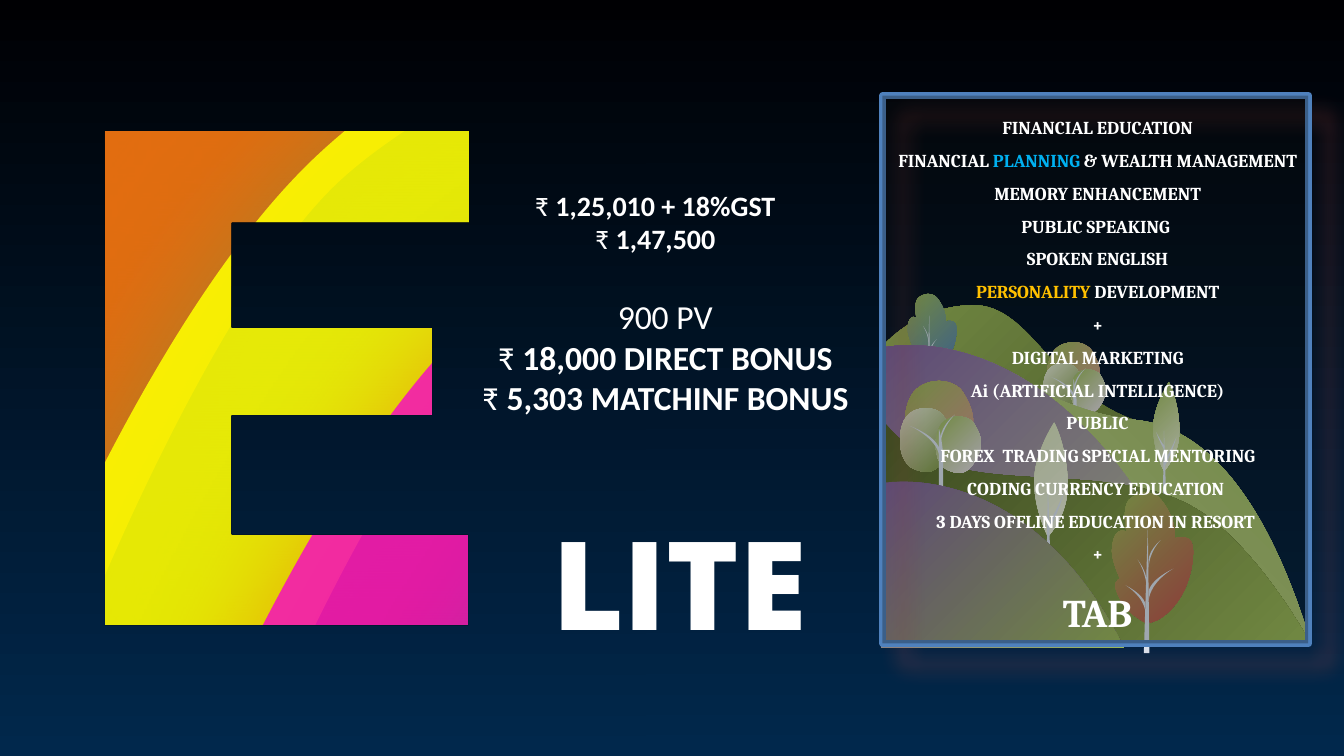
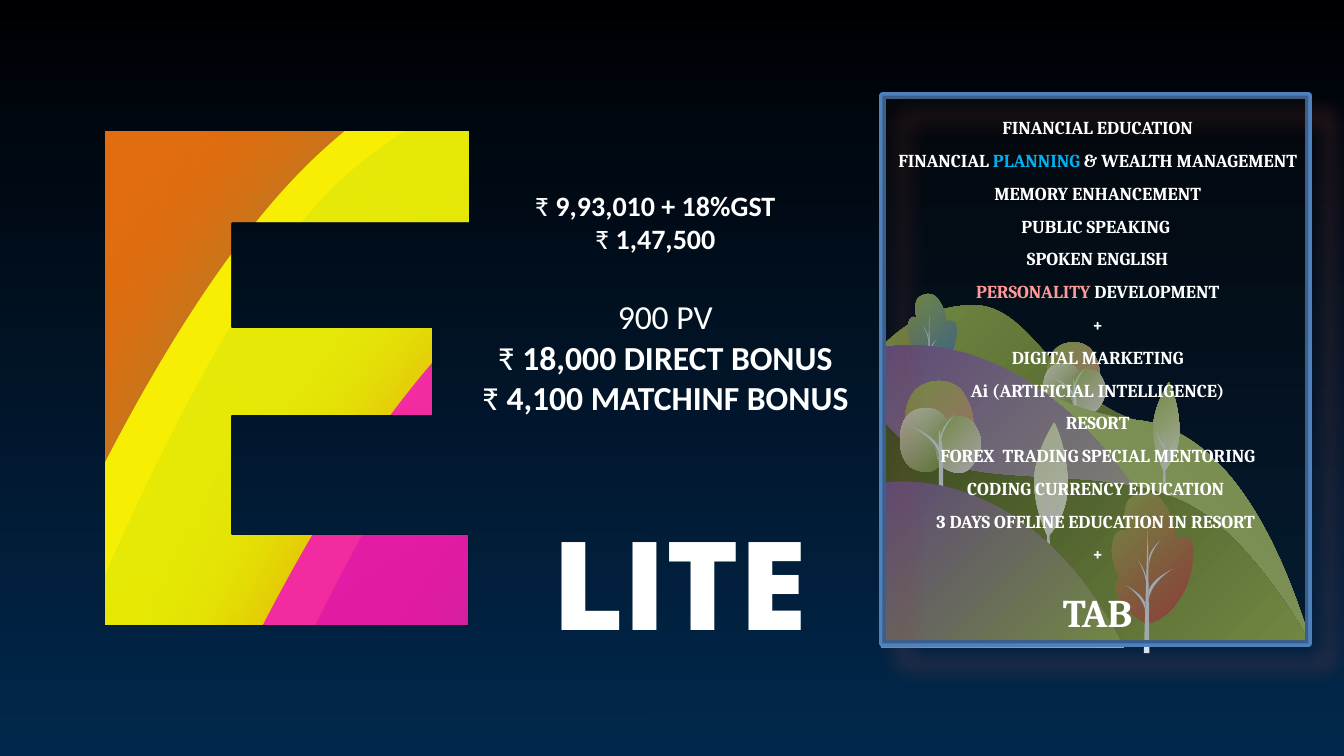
1,25,010: 1,25,010 -> 9,93,010 (605, 207)
PERSONALITY colour: yellow -> pink (1033, 293)
5,303: 5,303 -> 4,100 (545, 400)
PUBLIC: PUBLIC -> RESORT (1098, 424)
